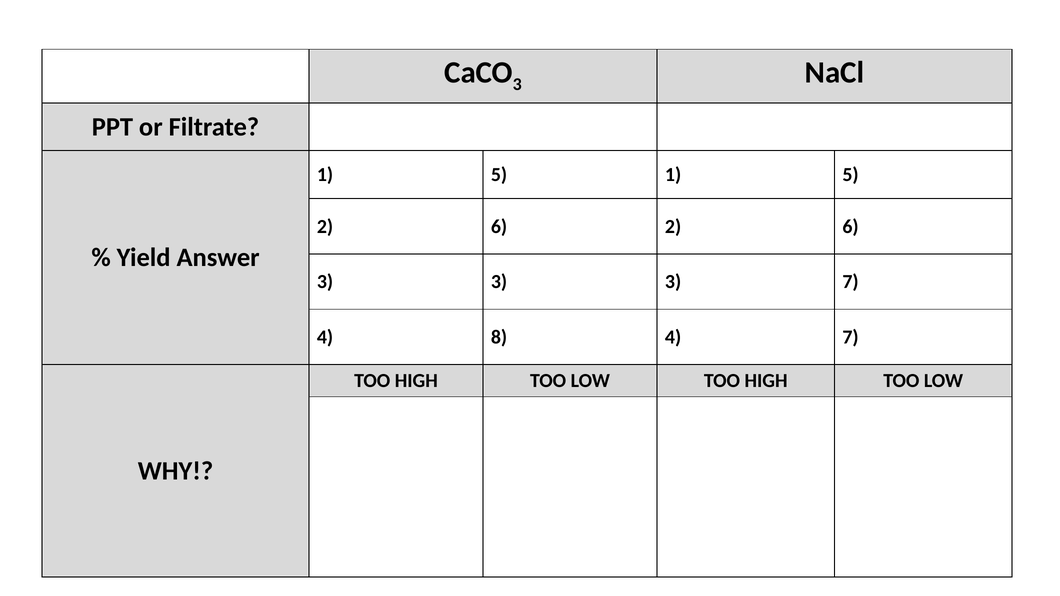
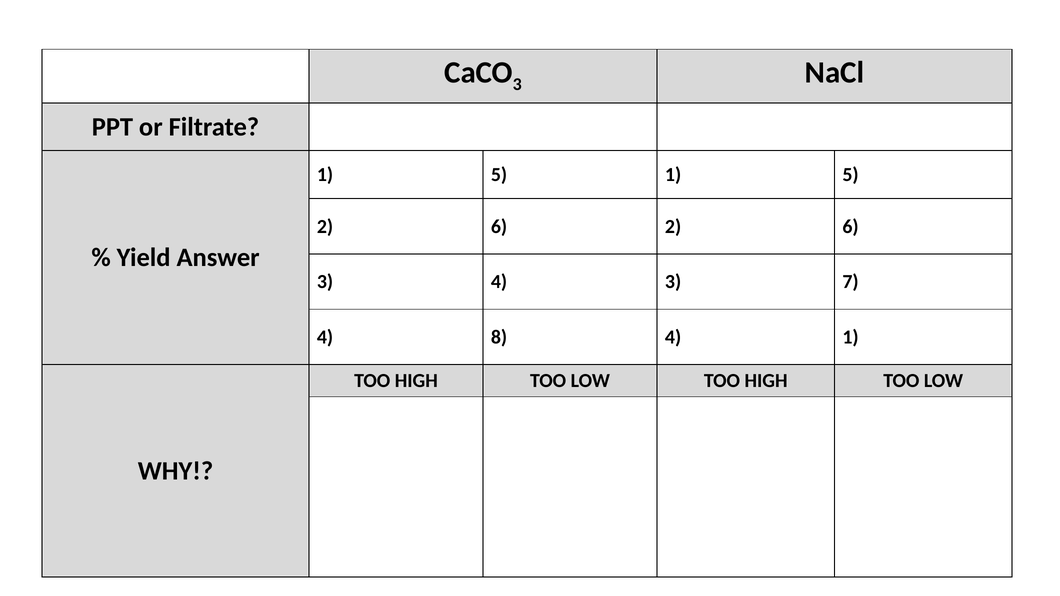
3: 3 -> 4 (499, 282)
4 7: 7 -> 1 (851, 337)
